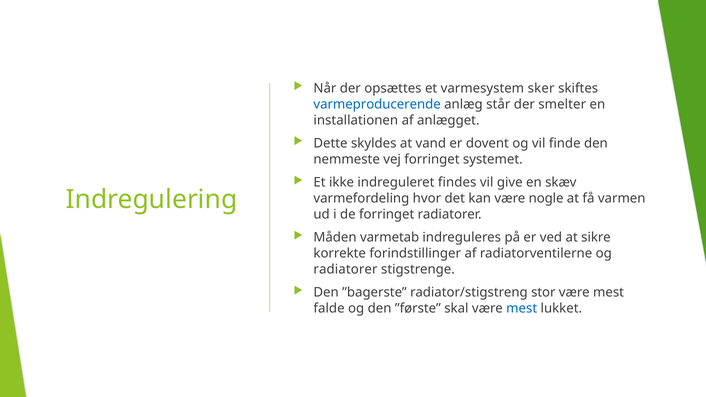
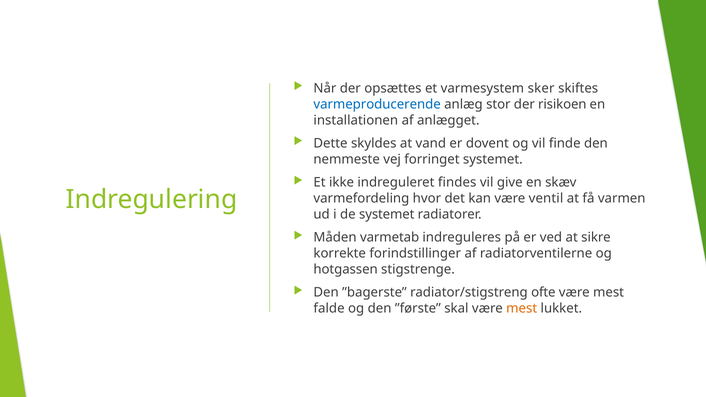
står: står -> stor (498, 104)
smelter: smelter -> risikoen (562, 104)
nogle: nogle -> ventil (546, 198)
de forringet: forringet -> systemet (387, 214)
radiatorer: radiatorer -> hotgassen (346, 269)
stor: stor -> ofte (543, 293)
mest colour: blue -> orange (522, 308)
